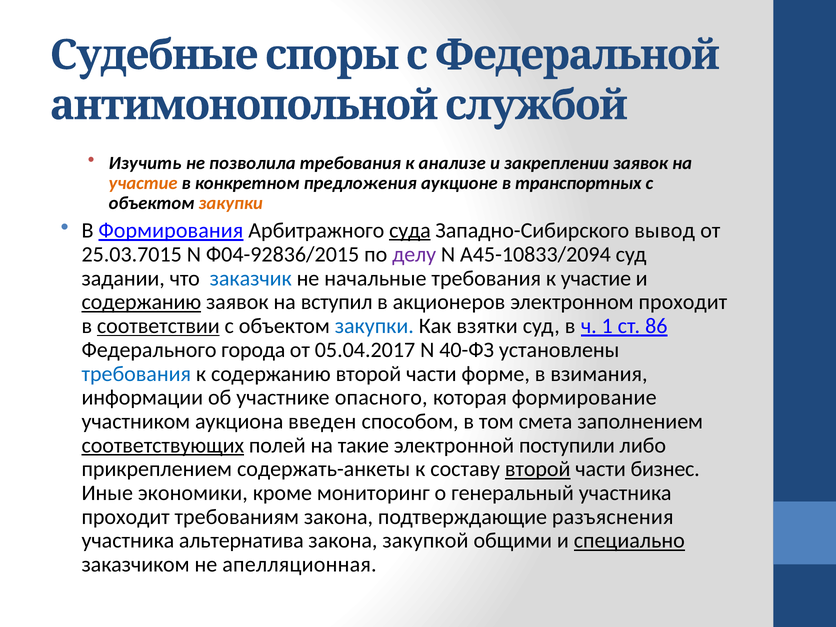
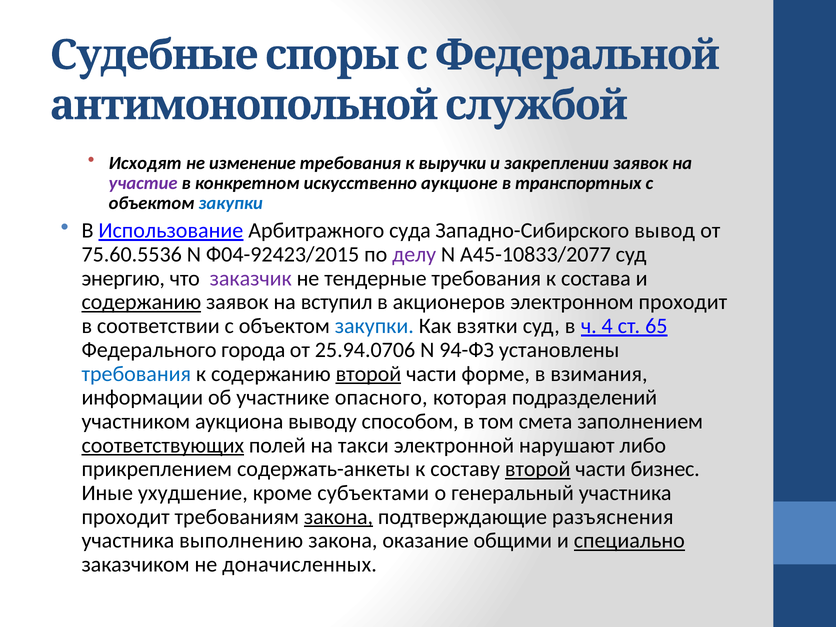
Изучить: Изучить -> Исходят (145, 163)
позволила: позволила -> изменение (252, 163)
анализе: анализе -> выручки (452, 163)
участие colour: orange -> purple (143, 183)
предложения: предложения -> искусственно (360, 183)
закупки colour: orange -> blue (231, 203)
Формирования: Формирования -> Использование (171, 230)
суда underline: present -> none (410, 230)
25.03.7015: 25.03.7015 -> 75.60.5536 (132, 254)
Ф04-92836/2015: Ф04-92836/2015 -> Ф04-92423/2015 (283, 254)
А45-10833/2094: А45-10833/2094 -> А45-10833/2077 (535, 254)
задании: задании -> энергию (123, 278)
заказчик colour: blue -> purple (251, 278)
начальные: начальные -> тендерные (375, 278)
к участие: участие -> состава (596, 278)
соответствии underline: present -> none (158, 326)
1: 1 -> 4 (607, 326)
86: 86 -> 65 (656, 326)
05.04.2017: 05.04.2017 -> 25.94.0706 (365, 350)
40-ФЗ: 40-ФЗ -> 94-ФЗ (467, 350)
второй underline: none -> present (368, 374)
формирование: формирование -> подразделений (584, 398)
введен: введен -> выводу (323, 422)
такие: такие -> такси (363, 445)
поступили: поступили -> нарушают (567, 445)
экономики: экономики -> ухудшение (193, 493)
мониторинг: мониторинг -> субъектами (373, 493)
закона underline: none -> present (338, 517)
альтернатива: альтернатива -> выполнению (241, 541)
закупкой: закупкой -> оказание (426, 541)
апелляционная: апелляционная -> доначисленных (300, 565)
